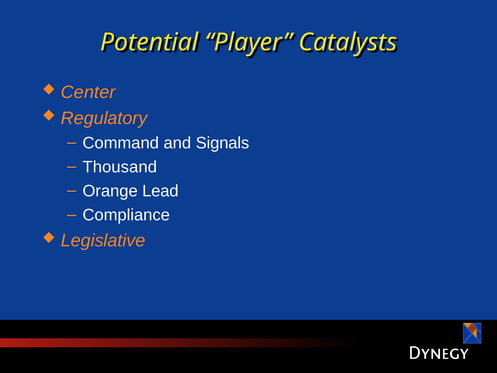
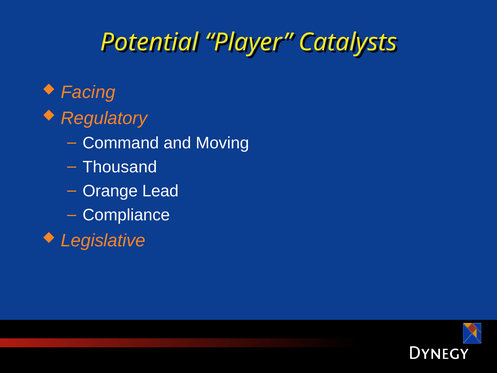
Center: Center -> Facing (88, 92)
Signals: Signals -> Moving (222, 143)
